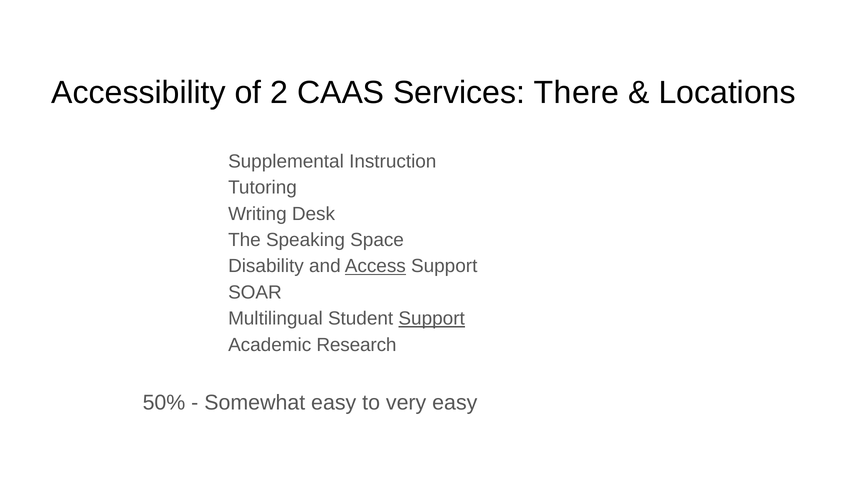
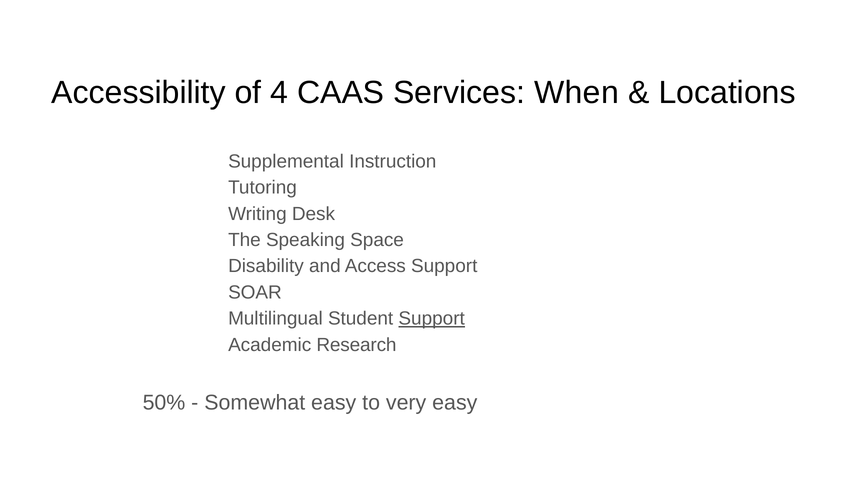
2: 2 -> 4 (279, 93)
There: There -> When (576, 93)
Access underline: present -> none (375, 266)
